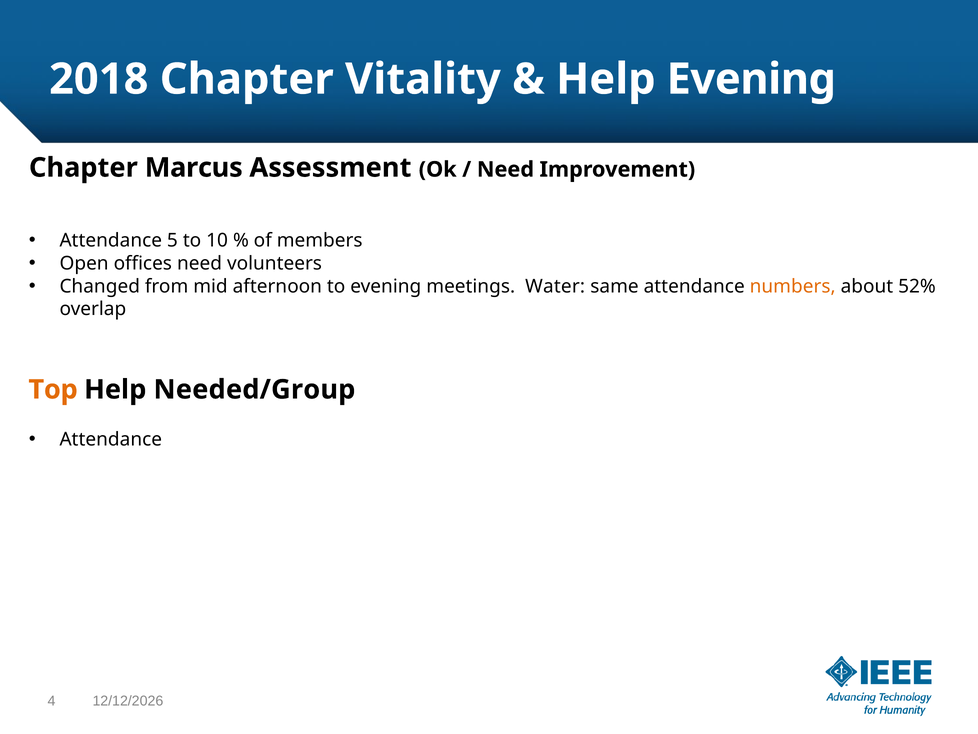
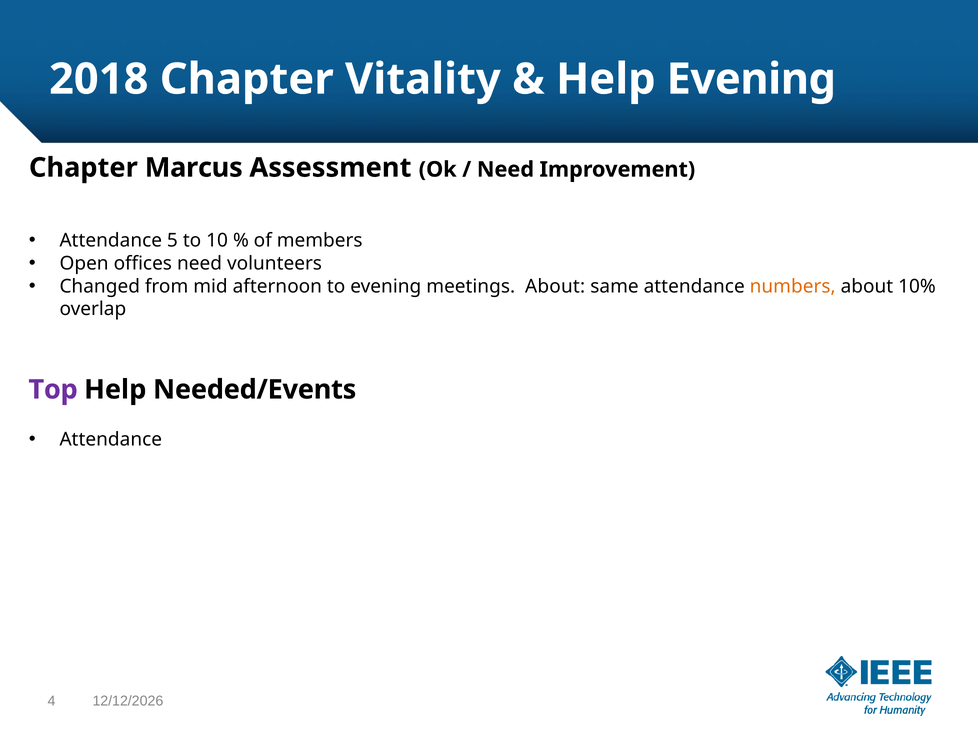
meetings Water: Water -> About (555, 286)
52%: 52% -> 10% (917, 286)
Top colour: orange -> purple (53, 389)
Needed/Group: Needed/Group -> Needed/Events (255, 389)
